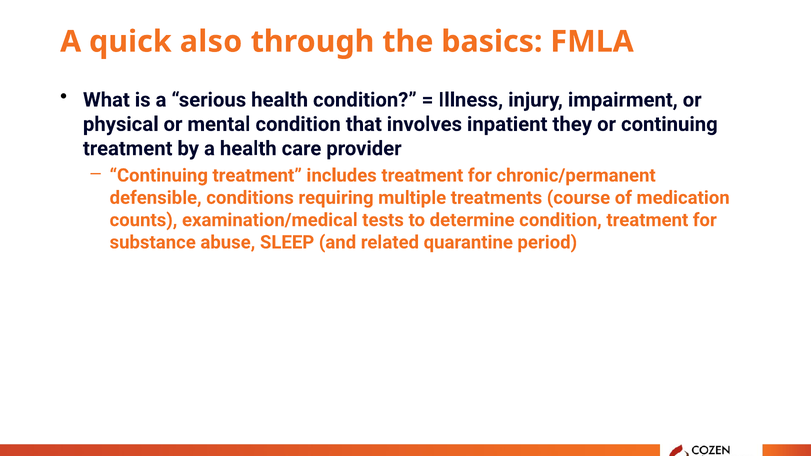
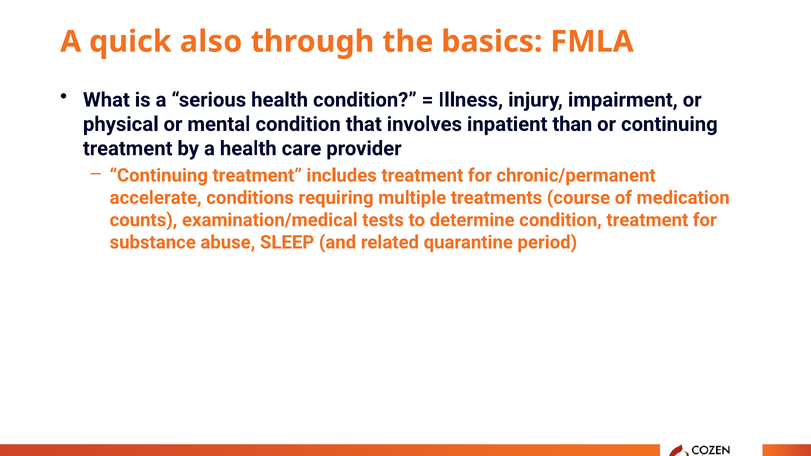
they: they -> than (572, 124)
defensible: defensible -> accelerate (156, 198)
